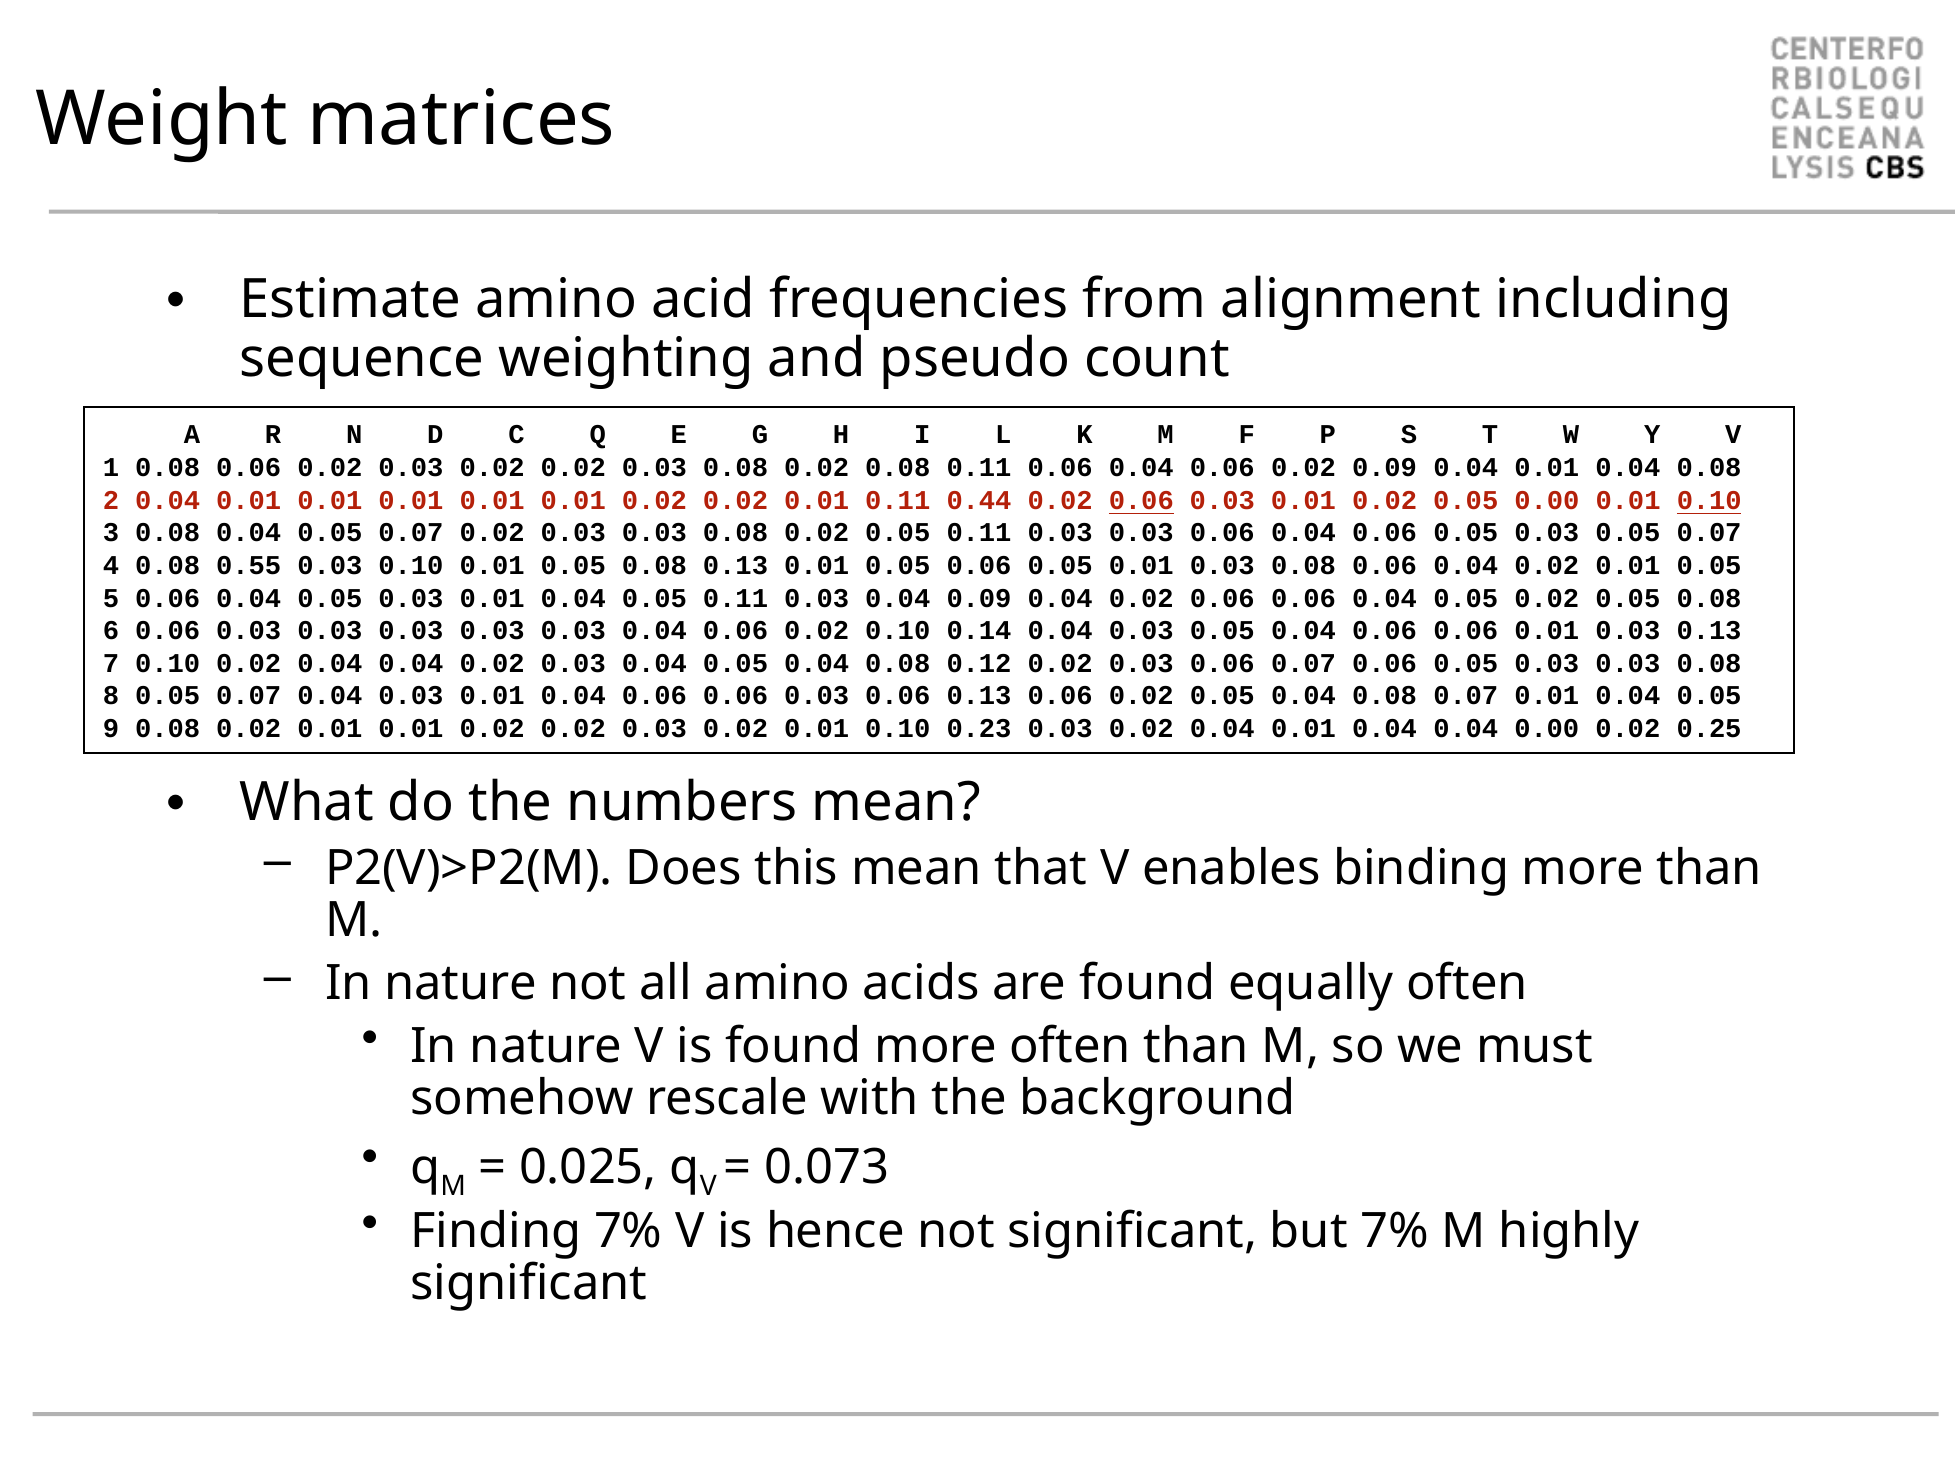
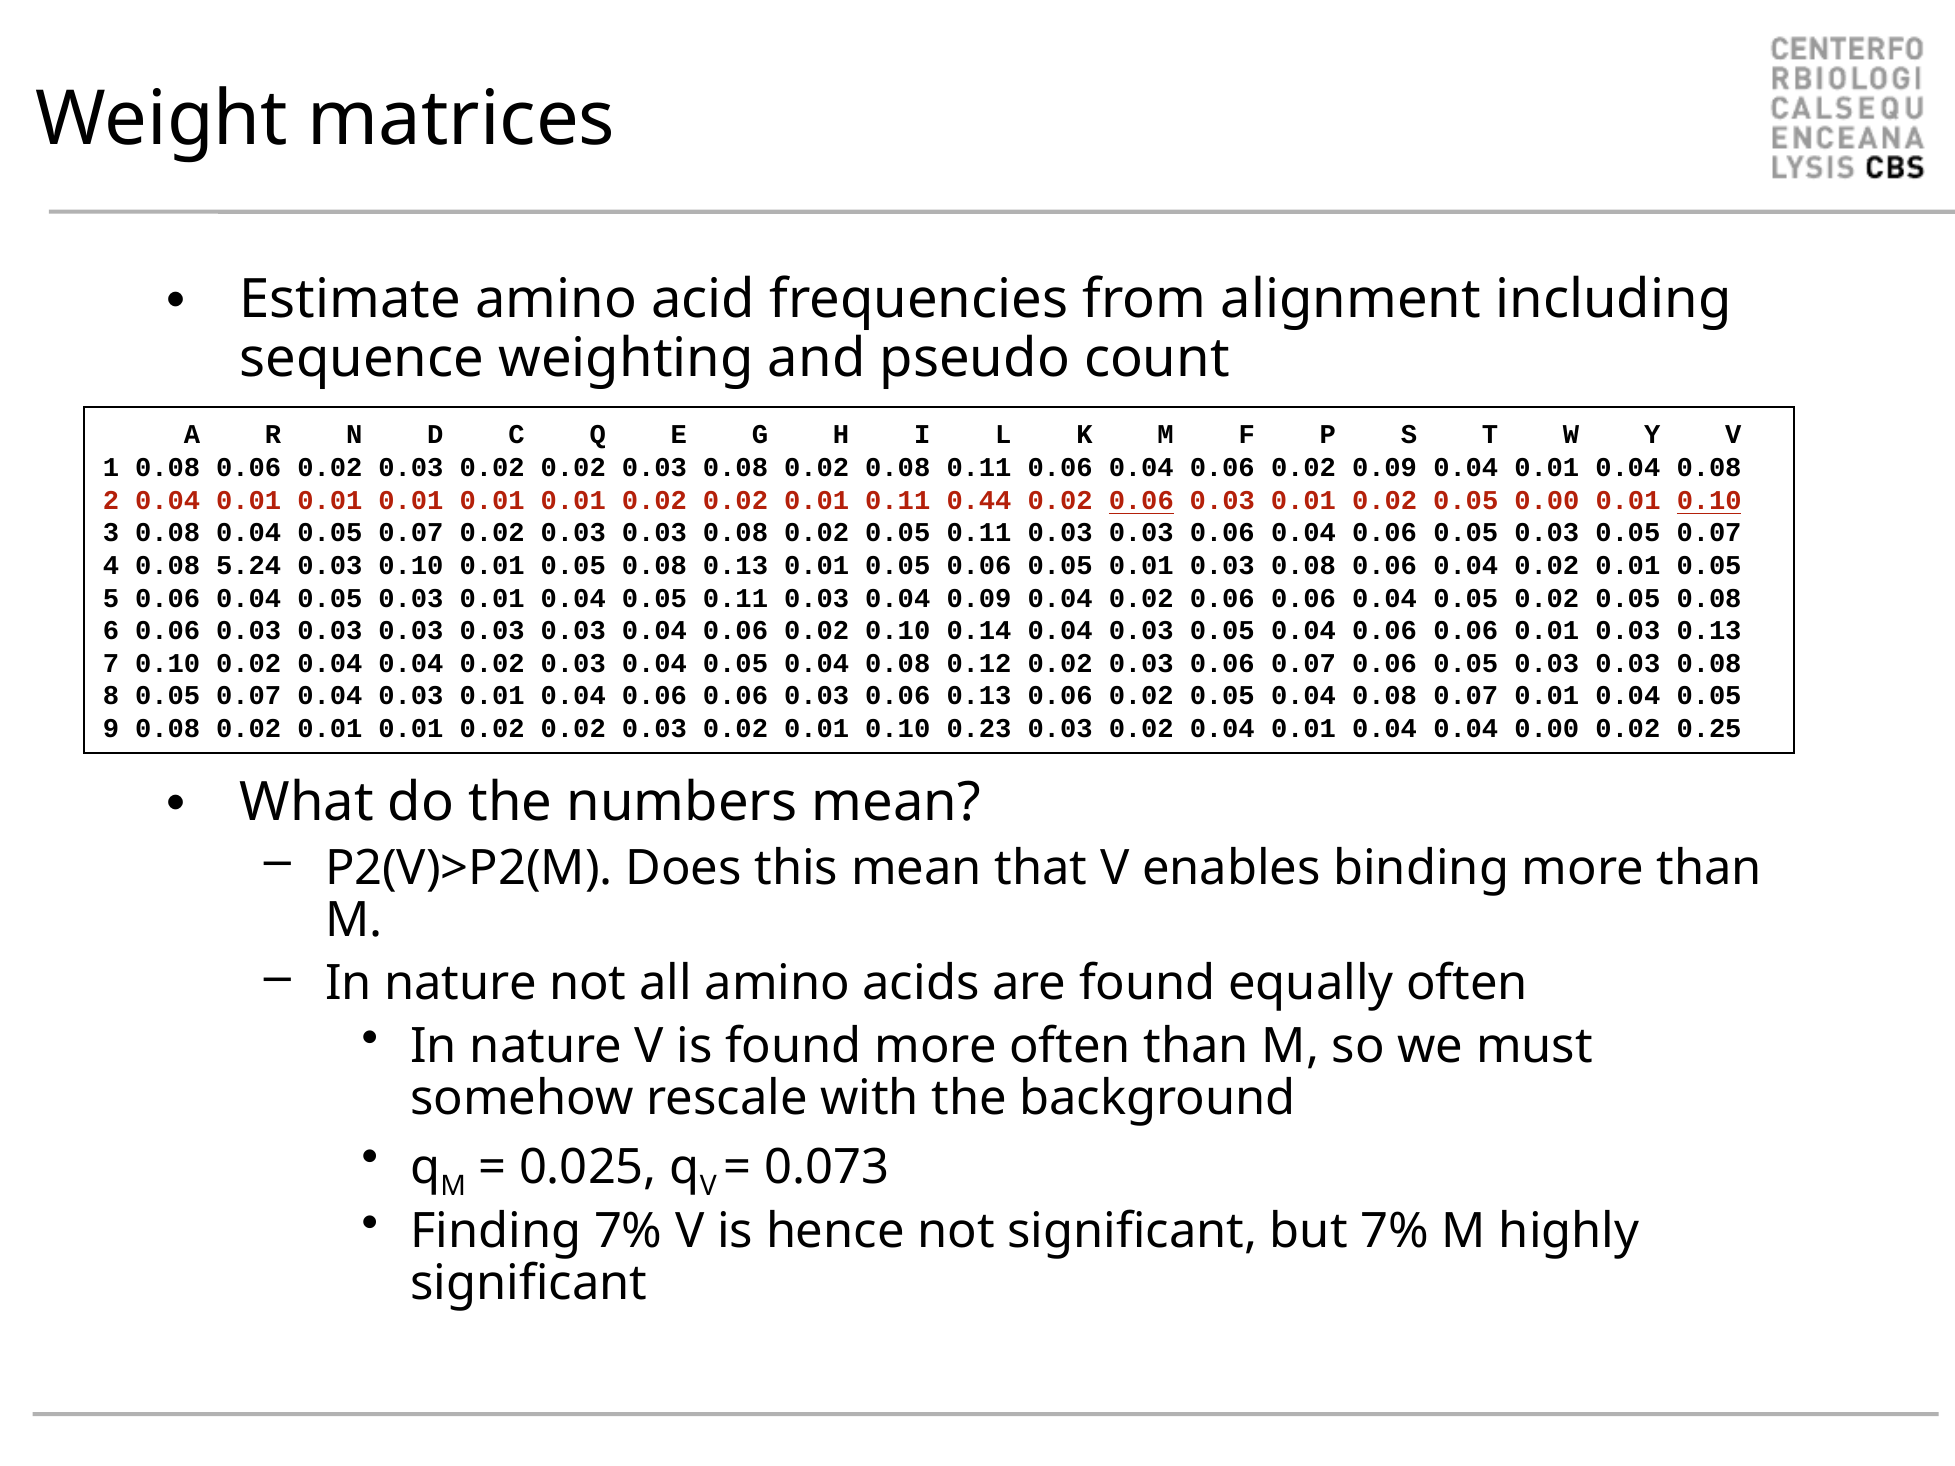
0.55: 0.55 -> 5.24 (249, 566)
